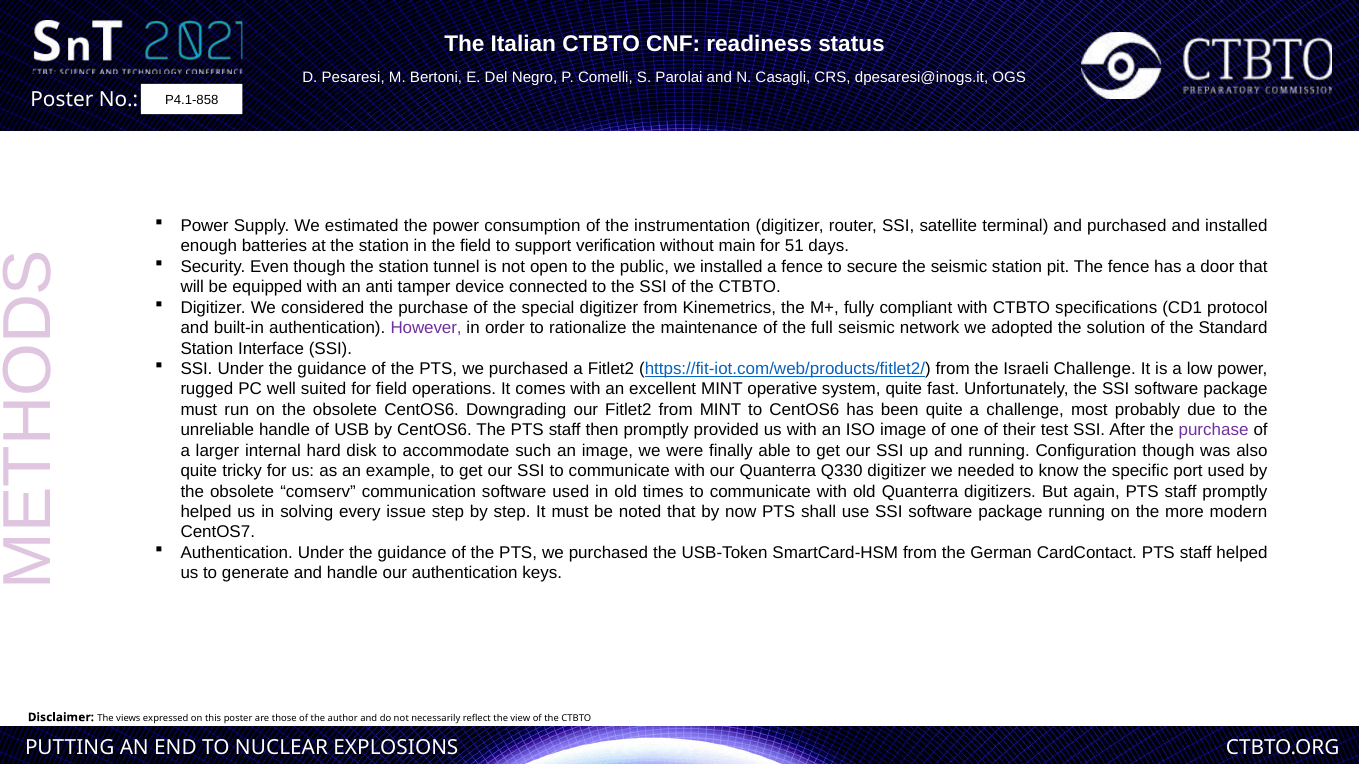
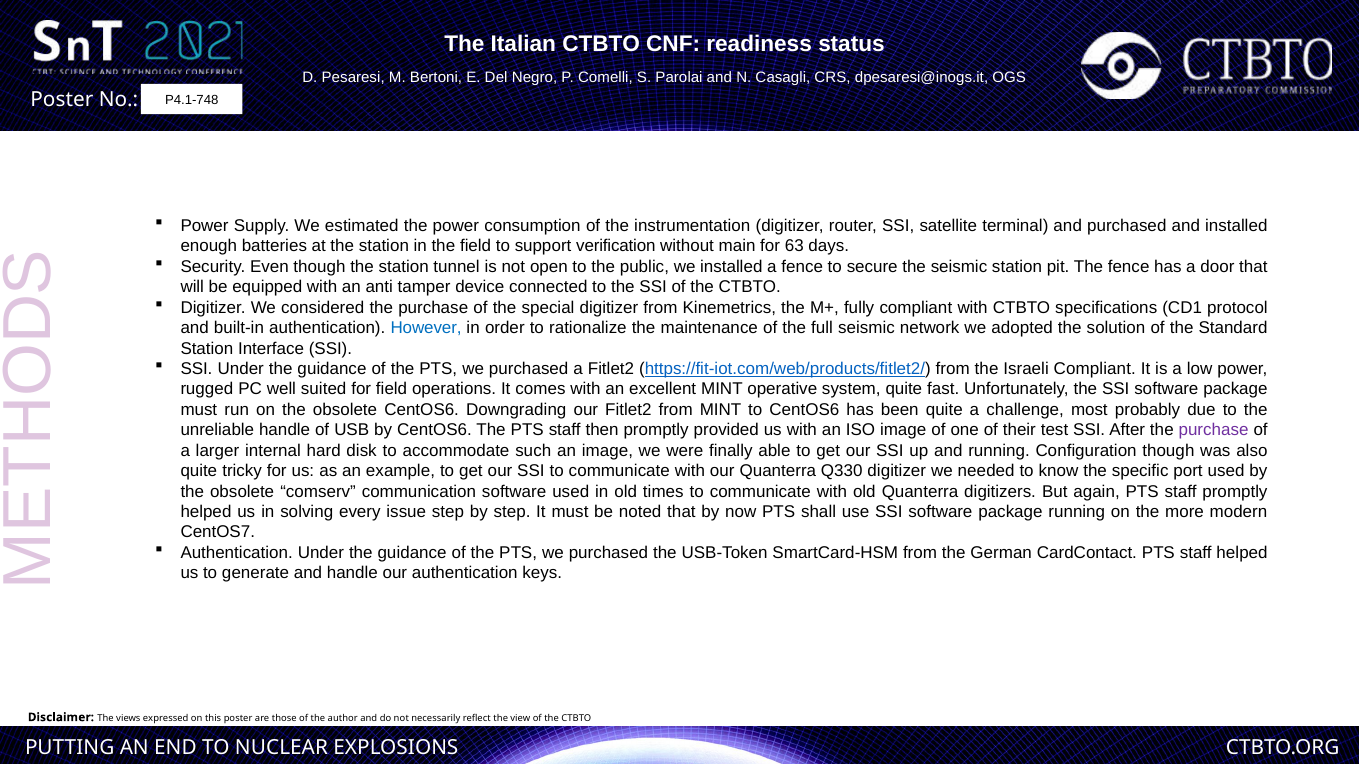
P4.1-858: P4.1-858 -> P4.1-748 (192, 100)
51: 51 -> 63 (794, 246)
However colour: purple -> blue (426, 328)
Israeli Challenge: Challenge -> Compliant (1095, 369)
